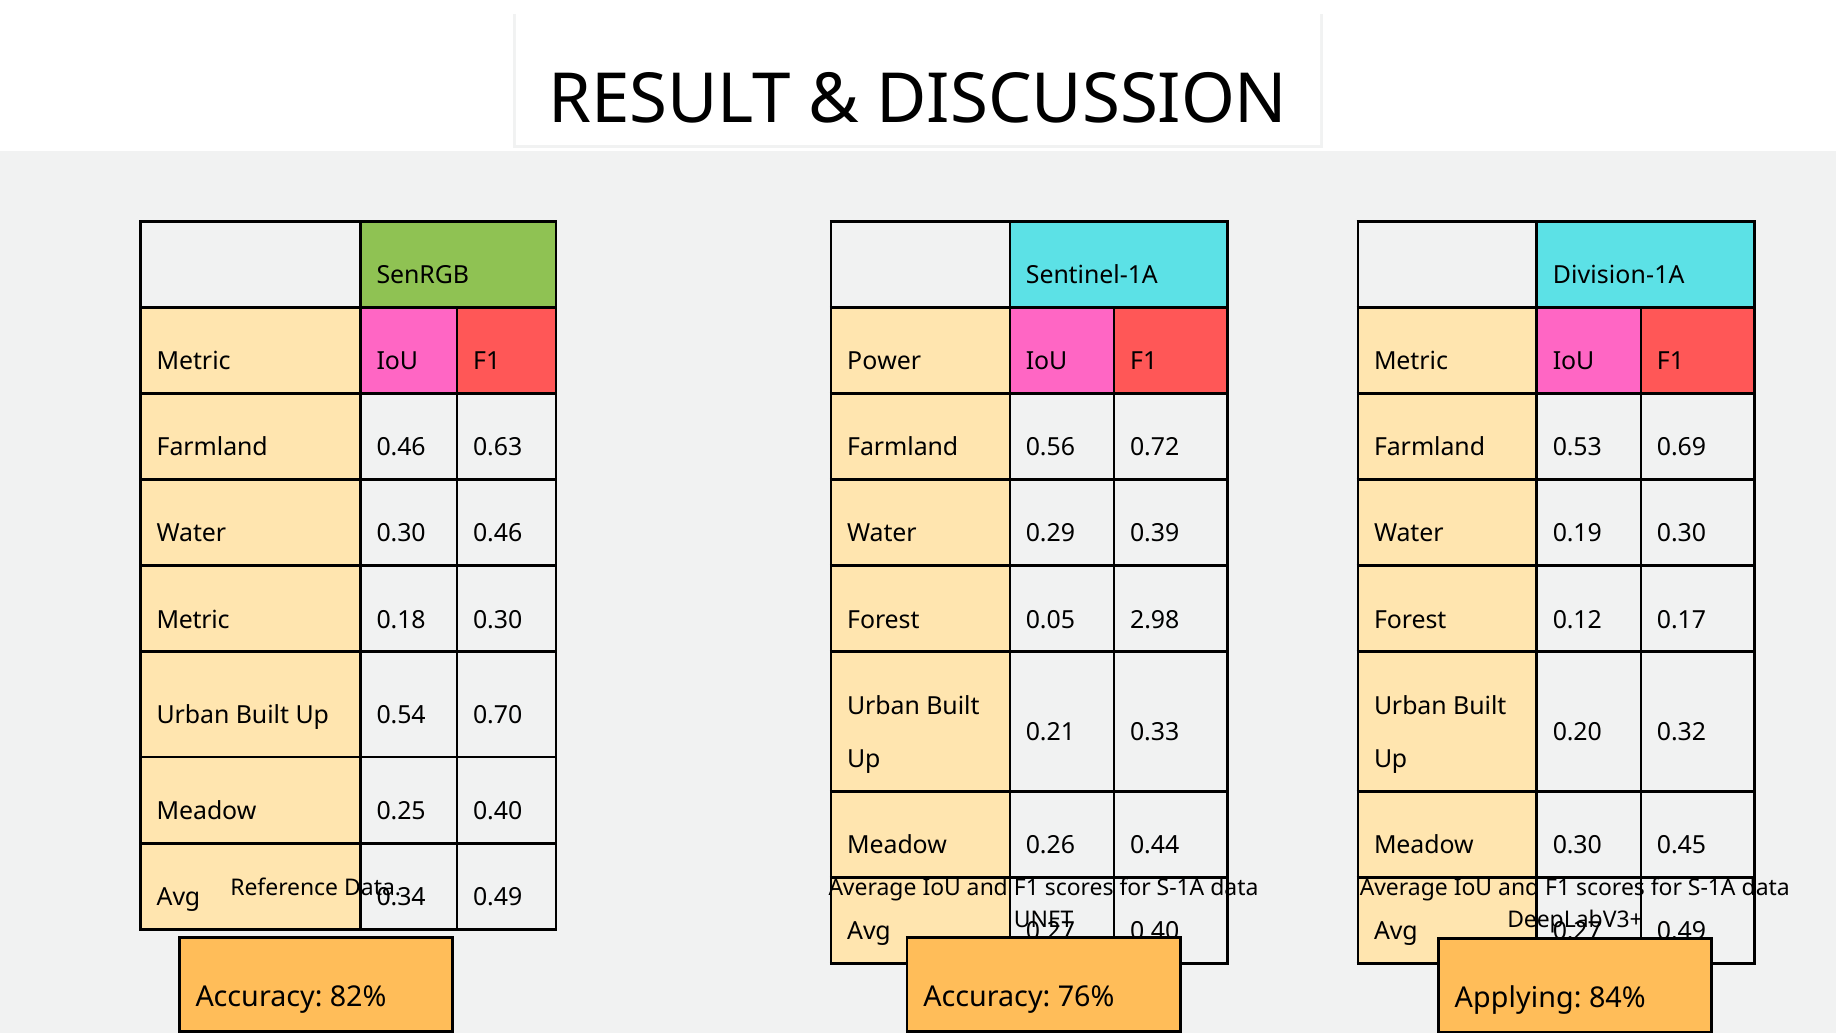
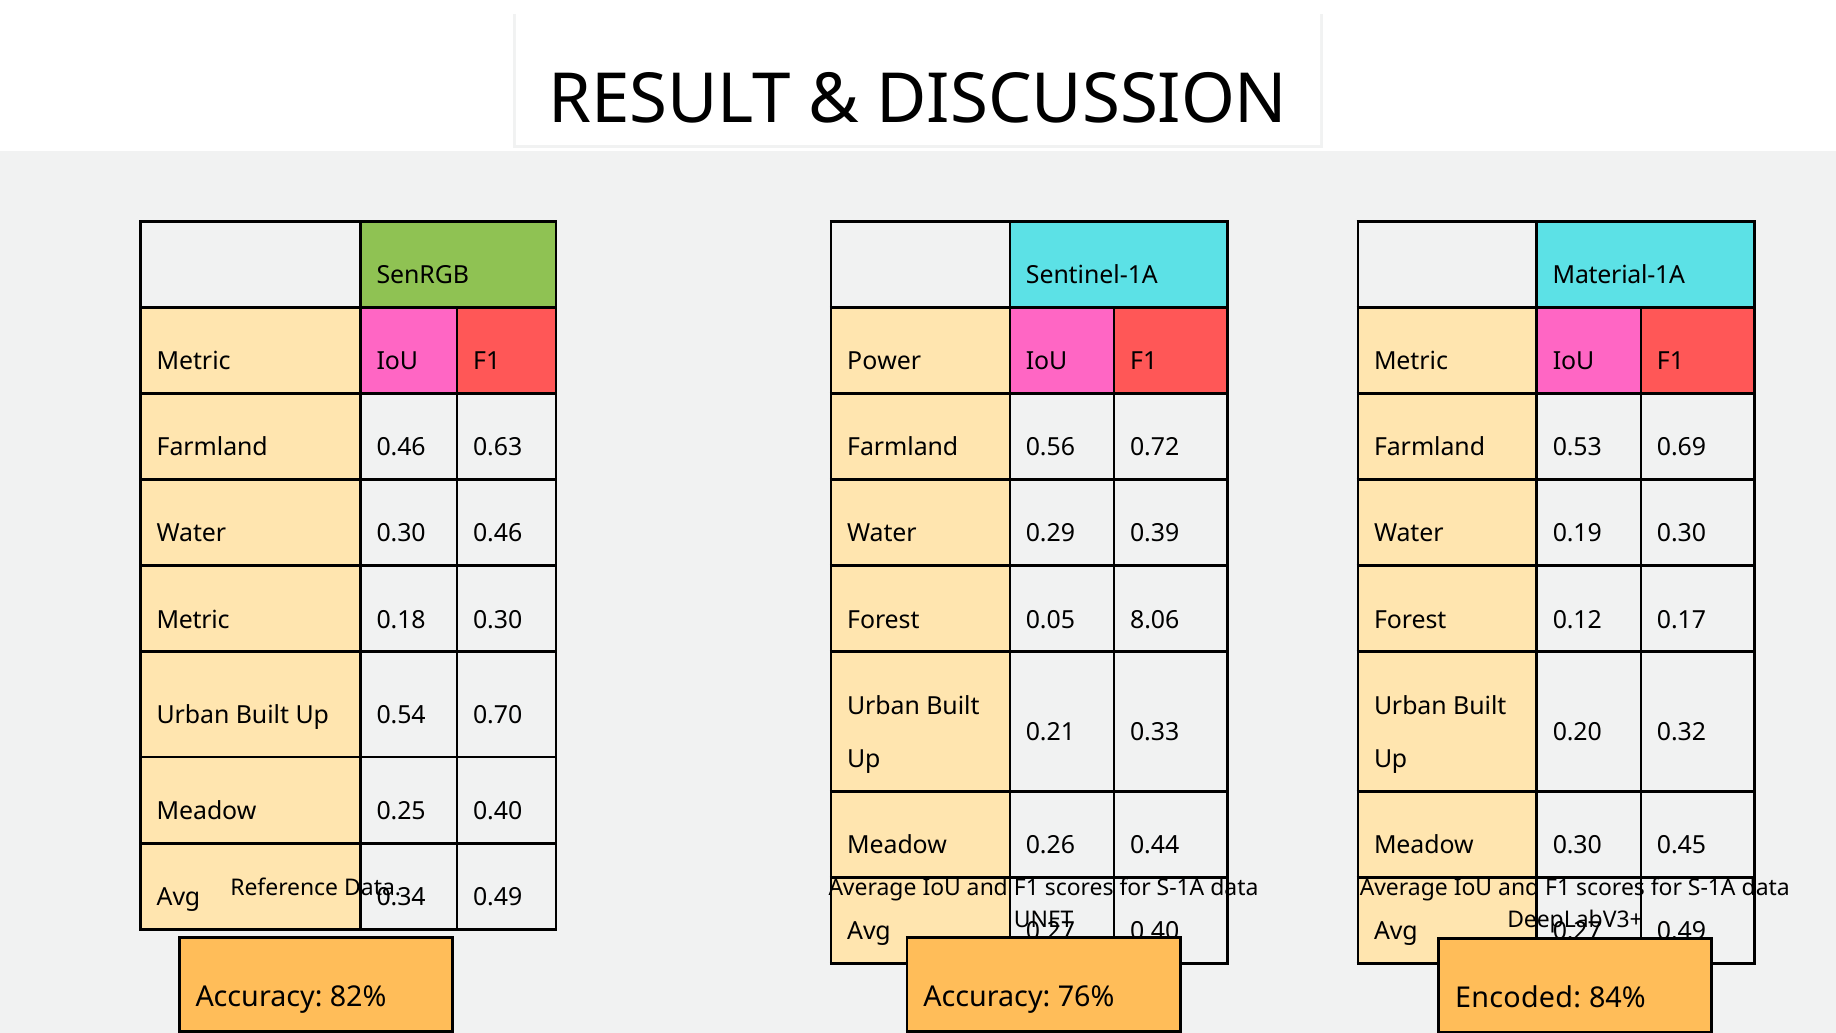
Division-1A: Division-1A -> Material-1A (1619, 276)
2.98: 2.98 -> 8.06 (1155, 620)
Applying: Applying -> Encoded (1518, 998)
